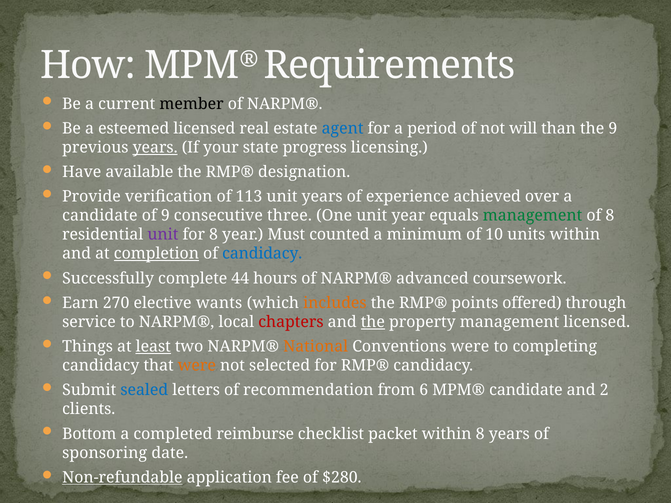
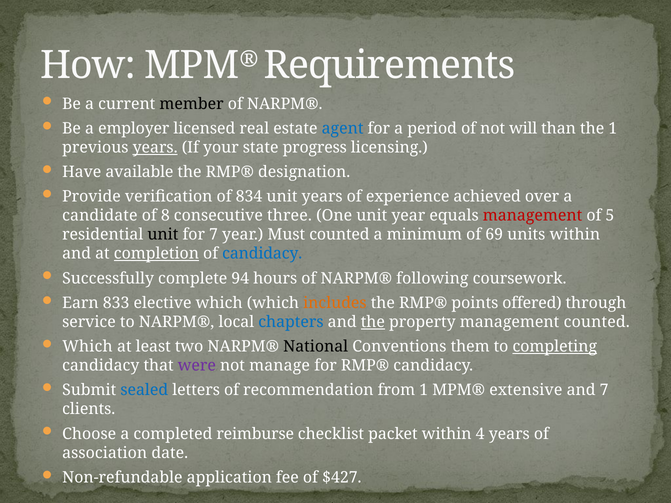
esteemed: esteemed -> employer (134, 129)
the 9: 9 -> 1 (613, 129)
113: 113 -> 834 (249, 197)
of 9: 9 -> 8 (165, 216)
management colour: green -> red (533, 216)
of 8: 8 -> 5 (610, 216)
unit colour: purple -> black (163, 235)
for 8: 8 -> 7 (214, 235)
10: 10 -> 69 (494, 235)
44: 44 -> 94 (240, 278)
advanced: advanced -> following (432, 278)
270: 270 -> 833 (116, 303)
elective wants: wants -> which (219, 303)
chapters colour: red -> blue (291, 322)
management licensed: licensed -> counted (597, 322)
Things: Things -> Which (87, 347)
least underline: present -> none (153, 347)
National colour: orange -> black (316, 347)
Conventions were: were -> them (470, 347)
completing underline: none -> present (555, 347)
were colour: orange -> purple (197, 366)
selected: selected -> manage (280, 366)
from 6: 6 -> 1 (424, 390)
MPM® candidate: candidate -> extensive (526, 390)
and 2: 2 -> 7 (604, 390)
Bottom: Bottom -> Choose (89, 434)
within 8: 8 -> 4 (480, 434)
sponsoring: sponsoring -> association (105, 453)
Non-refundable underline: present -> none (122, 478)
$280: $280 -> $427 (342, 478)
